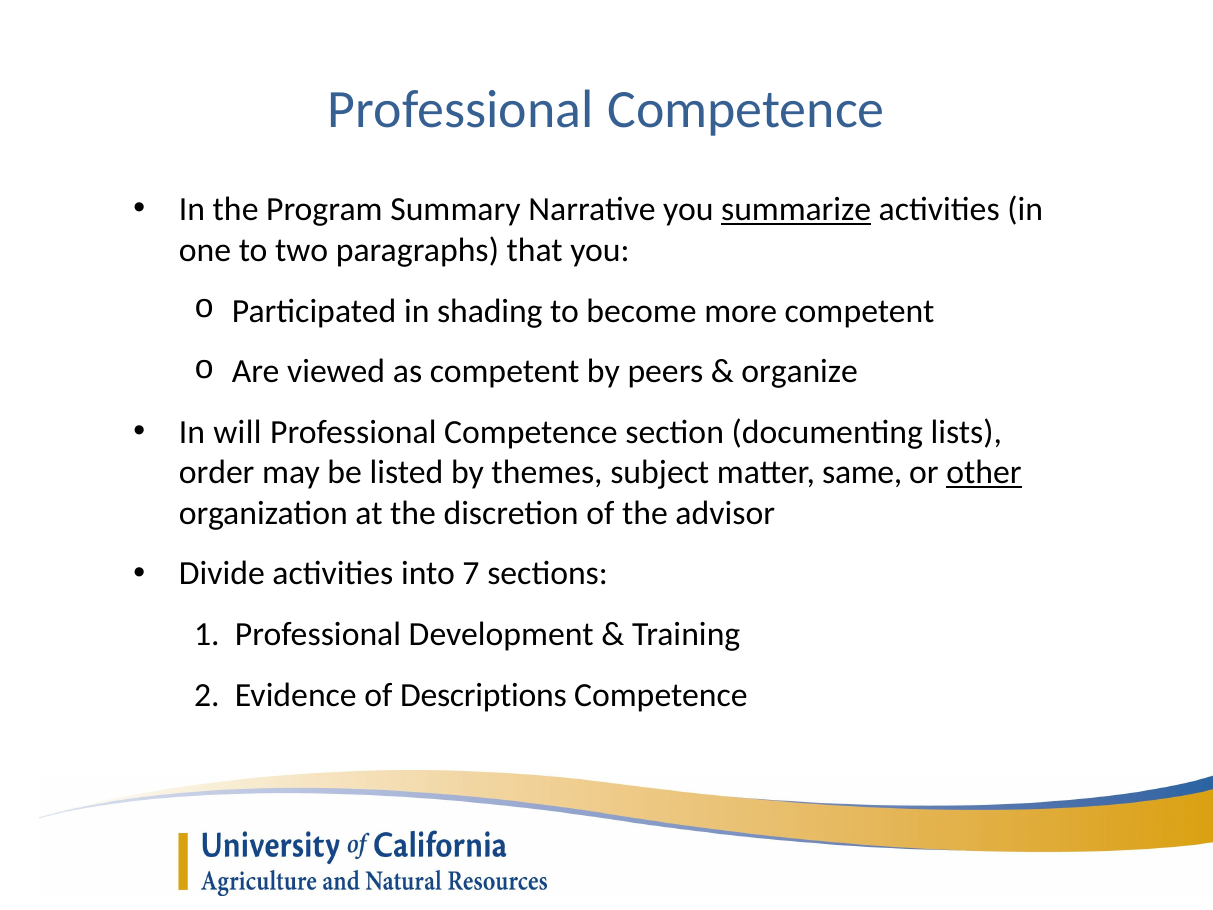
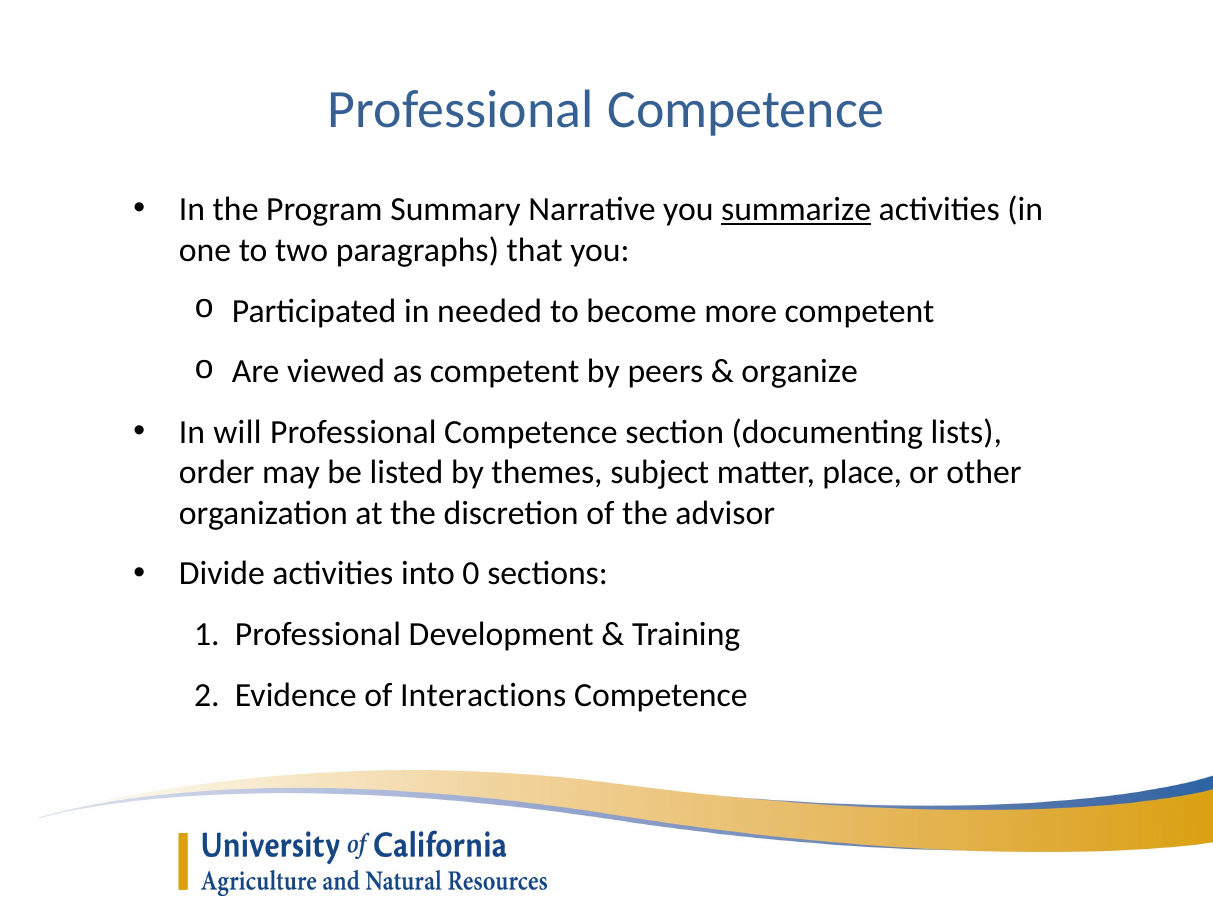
shading: shading -> needed (490, 311)
same: same -> place (862, 473)
other underline: present -> none (984, 473)
7: 7 -> 0 (471, 574)
Descriptions: Descriptions -> Interactions (483, 695)
